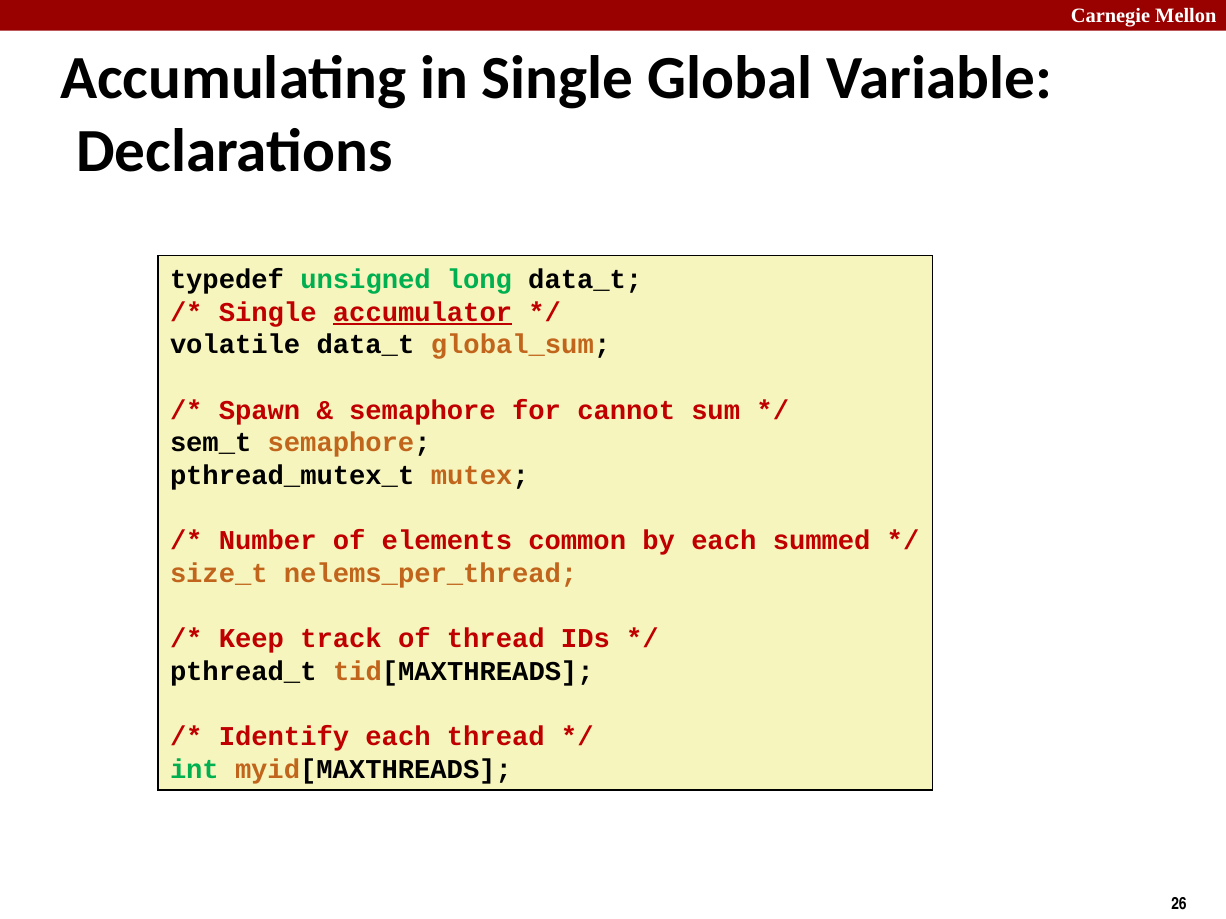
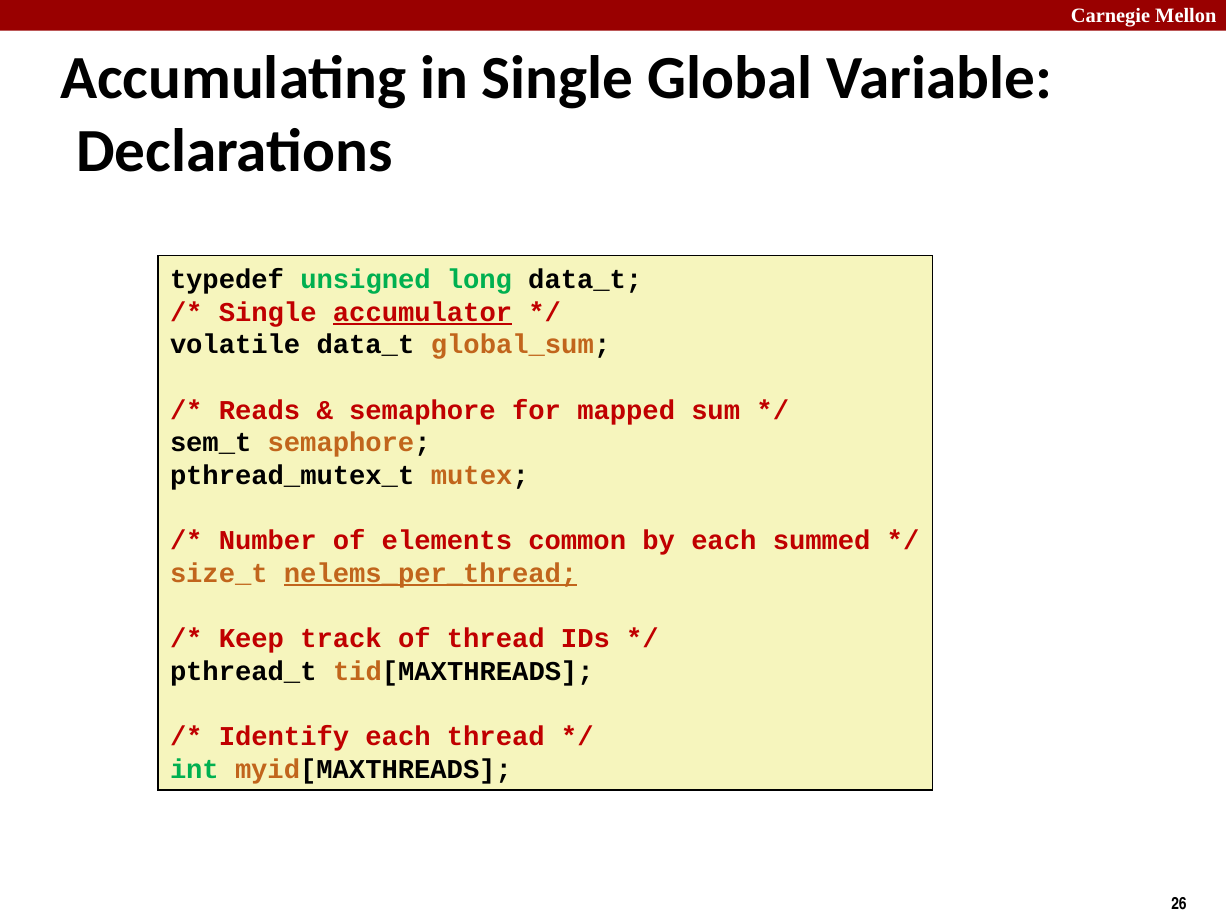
Spawn: Spawn -> Reads (260, 411)
cannot: cannot -> mapped (626, 411)
nelems_per_thread underline: none -> present (431, 574)
